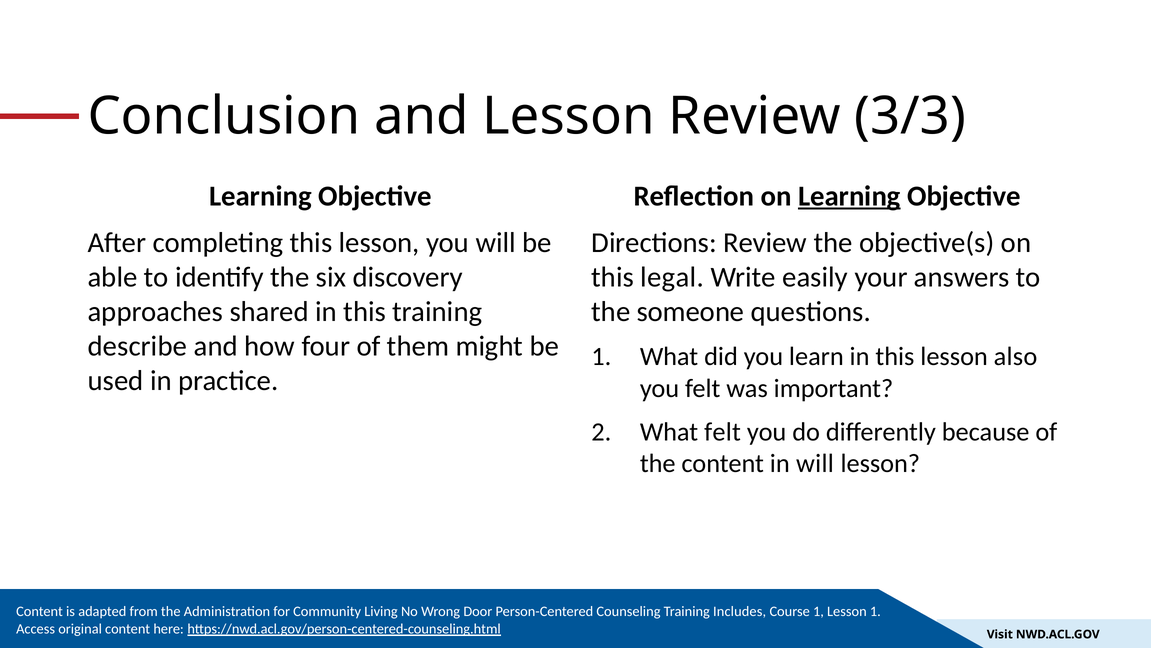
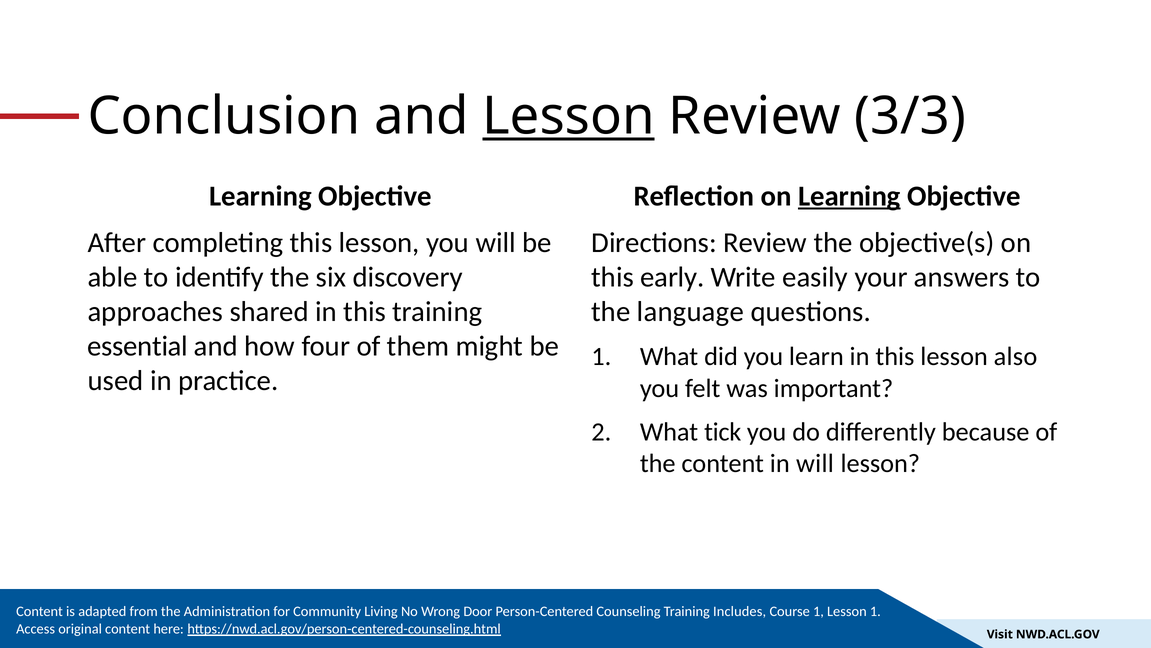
Lesson underline: none -> present (569, 116)
legal: legal -> early (672, 277)
someone: someone -> language (690, 312)
describe: describe -> essential (138, 346)
What felt: felt -> tick (723, 432)
